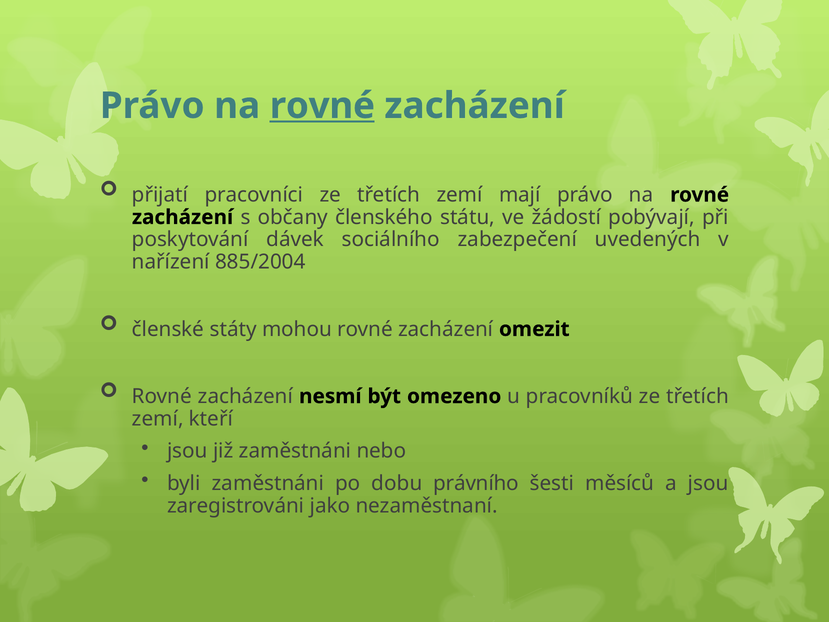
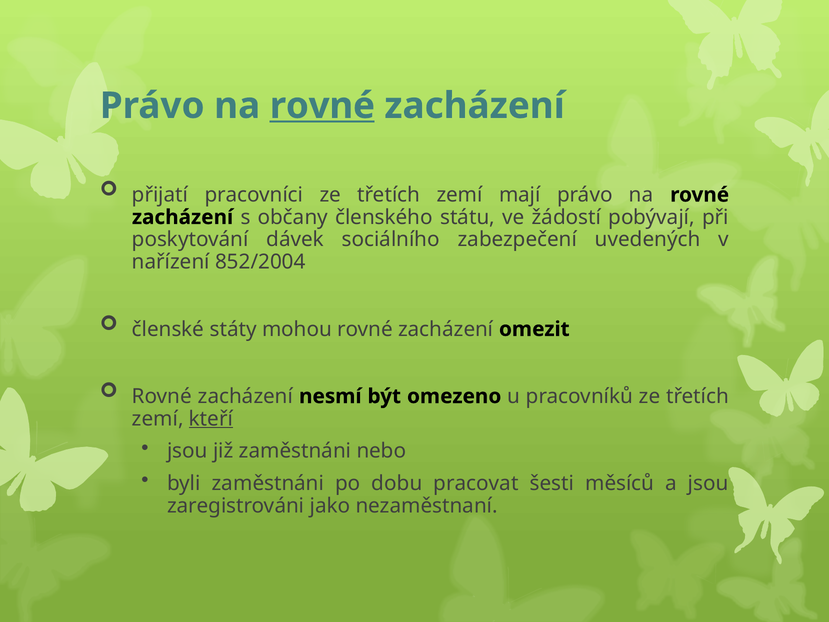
885/2004: 885/2004 -> 852/2004 (260, 262)
kteří underline: none -> present (211, 419)
právního: právního -> pracovat (476, 483)
